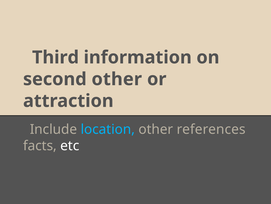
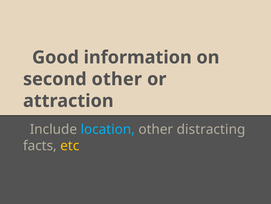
Third: Third -> Good (56, 57)
references: references -> distracting (211, 129)
etc colour: white -> yellow (70, 145)
